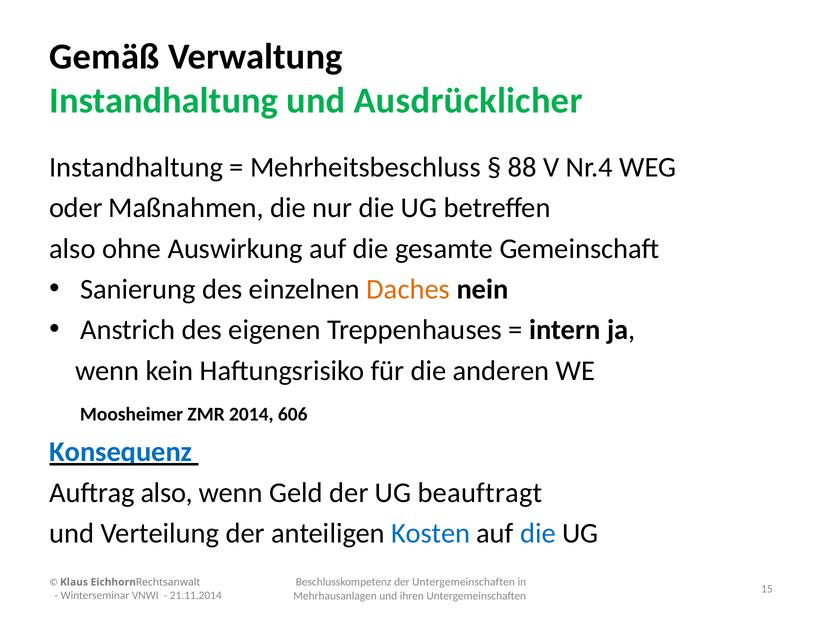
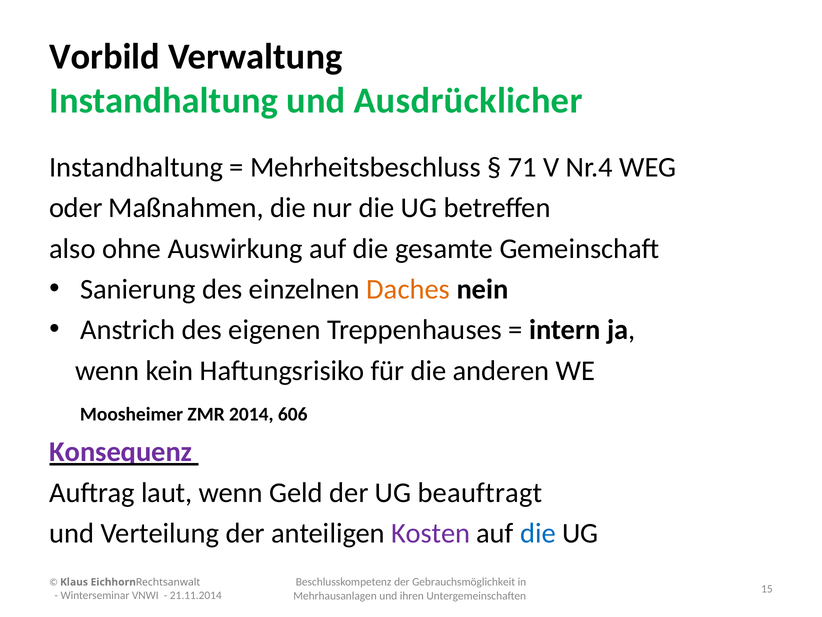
Gemäß: Gemäß -> Vorbild (105, 57)
88: 88 -> 71 (522, 167)
Konsequenz colour: blue -> purple (121, 452)
Auftrag also: also -> laut (167, 492)
Kosten colour: blue -> purple (431, 533)
der Untergemeinschaften: Untergemeinschaften -> Gebrauchsmöglichkeit (464, 582)
